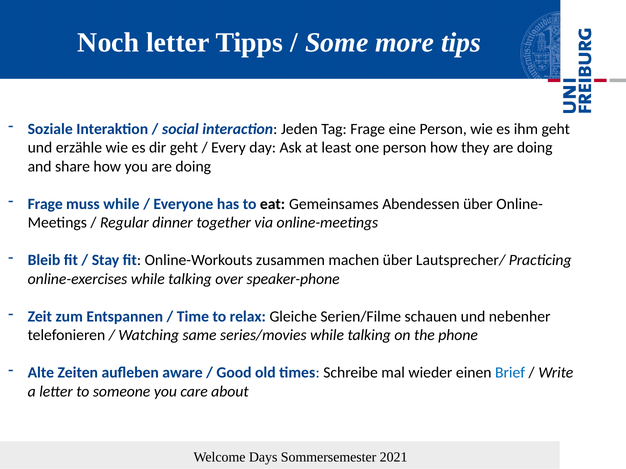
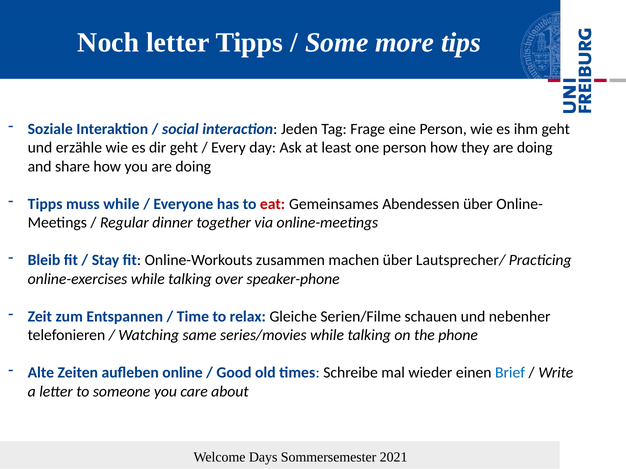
Frage: Frage -> Tipps (45, 204)
eat colour: black -> red (273, 204)
aware: aware -> online (183, 373)
